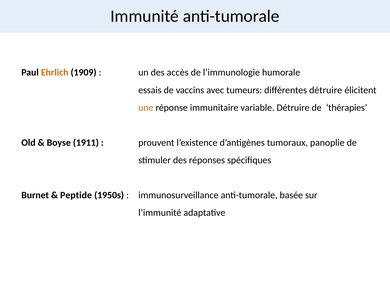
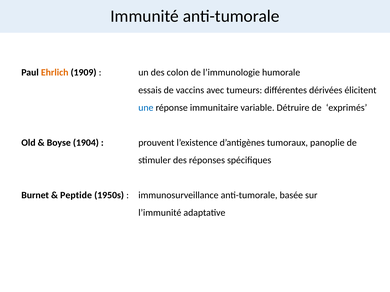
accès: accès -> colon (178, 73)
différentes détruire: détruire -> dérivées (326, 90)
une colour: orange -> blue (146, 108)
thérapies: thérapies -> exprimés (347, 108)
1911: 1911 -> 1904 (86, 143)
